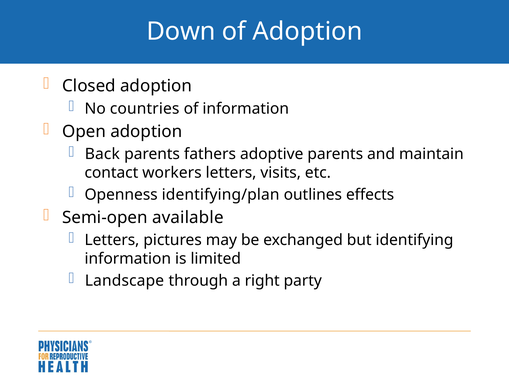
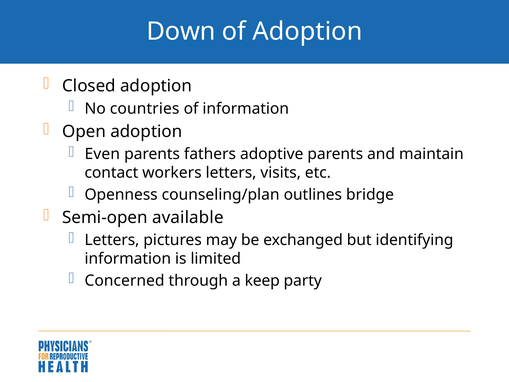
Back: Back -> Even (102, 154)
identifying/plan: identifying/plan -> counseling/plan (221, 194)
effects: effects -> bridge (370, 194)
Landscape: Landscape -> Concerned (125, 280)
right: right -> keep (262, 280)
